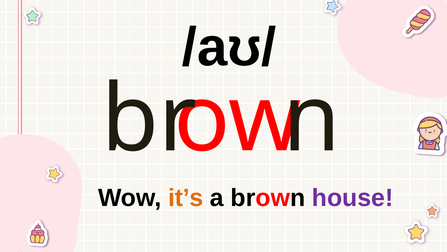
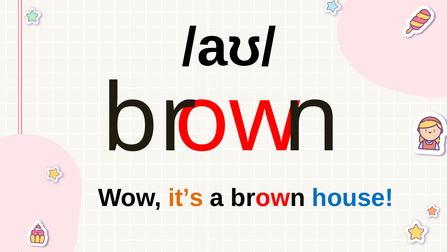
house colour: purple -> blue (353, 197)
